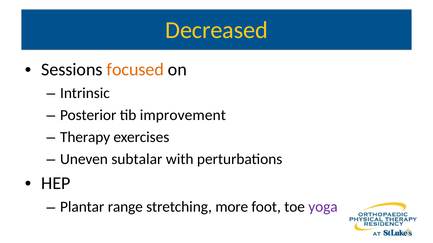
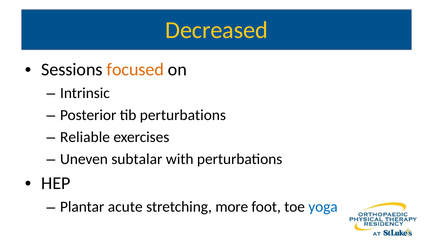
tib improvement: improvement -> perturbations (183, 115)
Therapy: Therapy -> Reliable (85, 137)
range: range -> acute (125, 207)
yoga colour: purple -> blue (323, 207)
